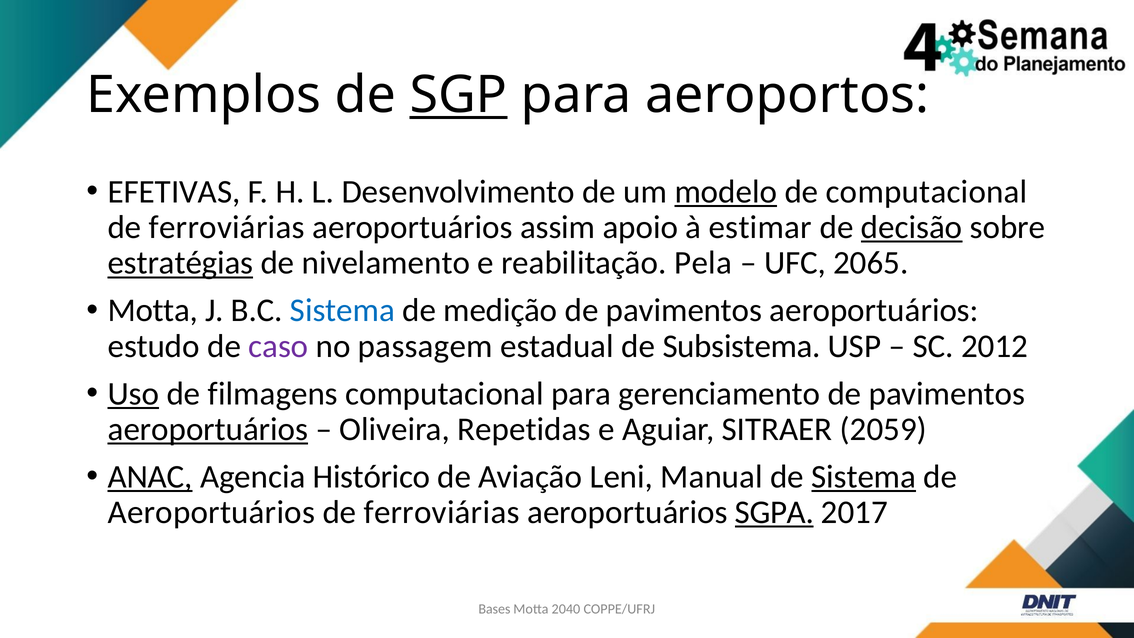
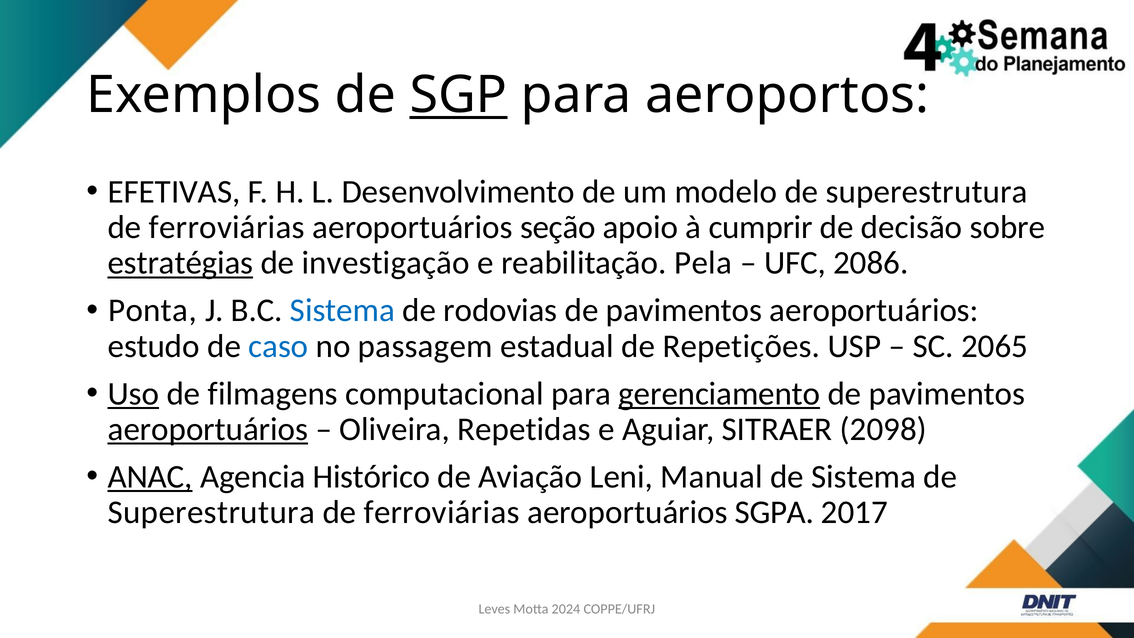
modelo underline: present -> none (726, 192)
computacional: computacional -> superestrutura (927, 192)
assim: assim -> seção (558, 227)
estimar: estimar -> cumprir (761, 227)
decisão underline: present -> none (912, 227)
nivelamento: nivelamento -> investigação (386, 263)
2065: 2065 -> 2086 (871, 263)
Motta: Motta -> Ponta (152, 310)
medição: medição -> rodovias (500, 310)
caso colour: purple -> blue (278, 346)
Subsistema: Subsistema -> Repetições (741, 346)
2012: 2012 -> 2065 (995, 346)
gerenciamento underline: none -> present (719, 394)
2059: 2059 -> 2098 (883, 429)
Sistema underline: present -> none (864, 477)
Aeroportuários: Aeroportuários -> Superestrutura (211, 512)
SGPA underline: present -> none (774, 512)
Bases: Bases -> Leves (494, 609)
2040: 2040 -> 2024 (566, 609)
